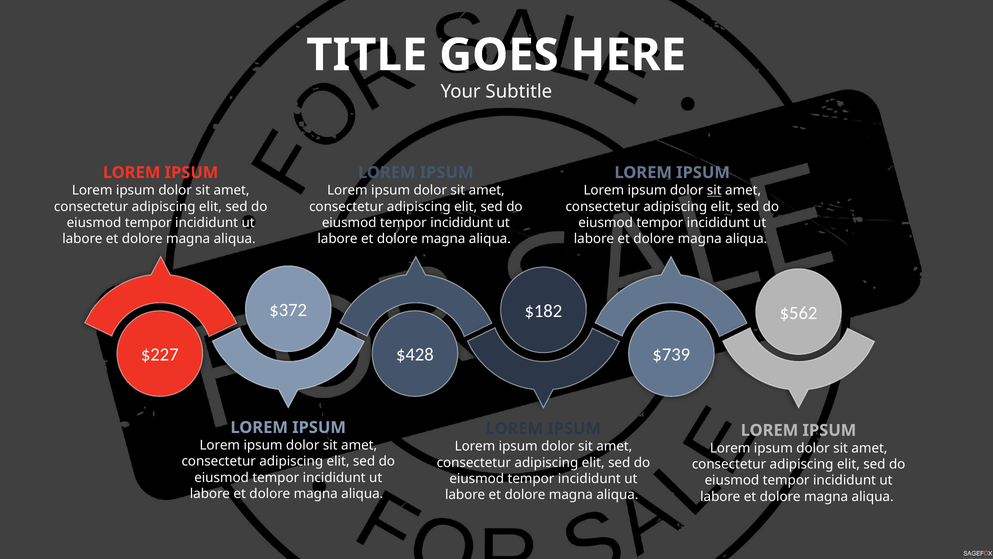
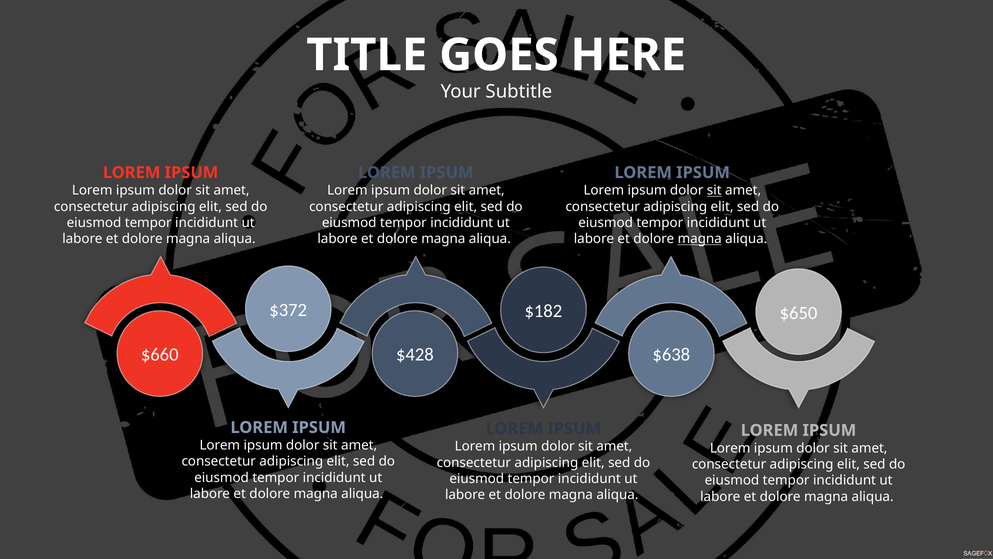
magna underline: none -> present (700, 239)
$562: $562 -> $650 (799, 313)
$227: $227 -> $660 (160, 355)
$739: $739 -> $638 (671, 355)
